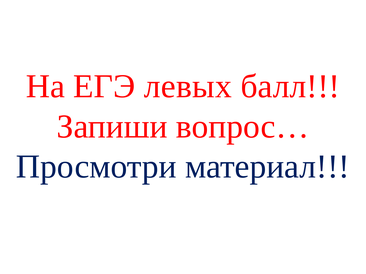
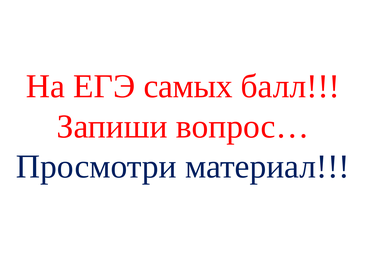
левых: левых -> самых (188, 86)
